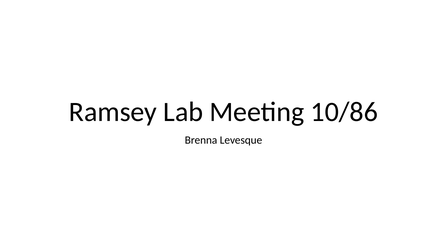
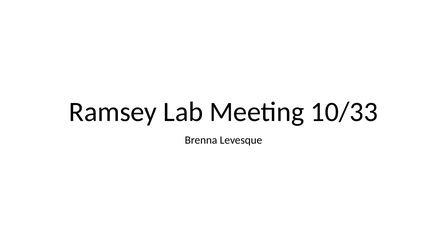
10/86: 10/86 -> 10/33 (344, 112)
